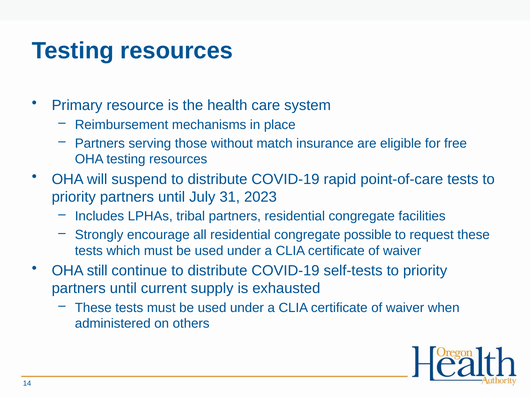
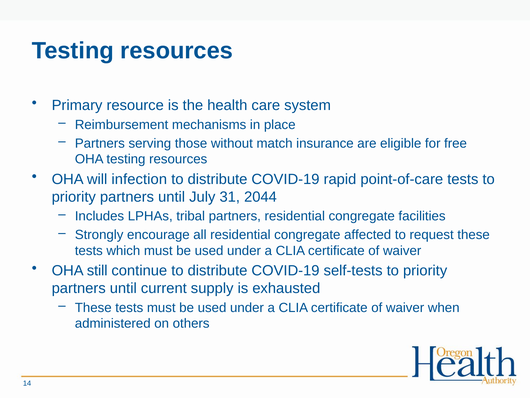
suspend: suspend -> infection (139, 179)
2023: 2023 -> 2044 (260, 197)
possible: possible -> affected (368, 235)
